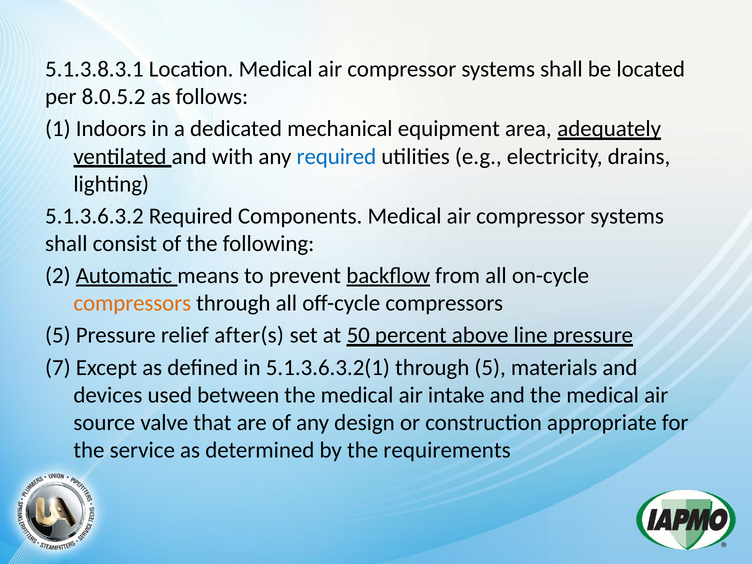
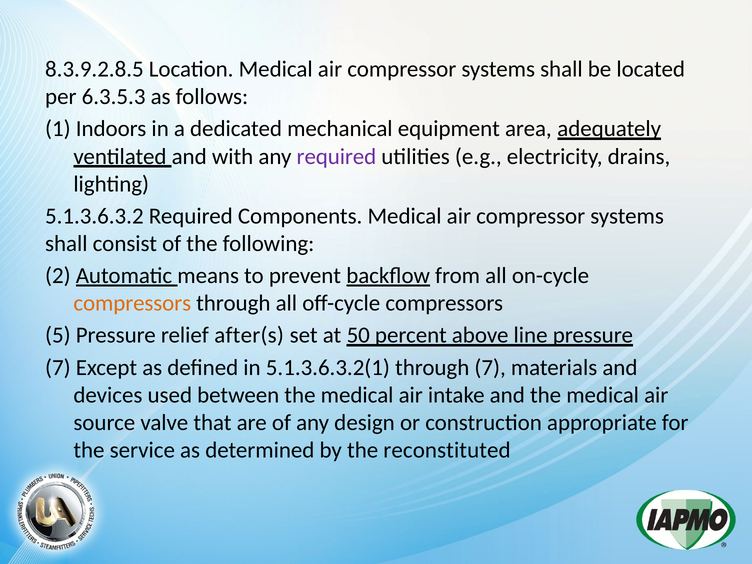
5.1.3.8.3.1: 5.1.3.8.3.1 -> 8.3.9.2.8.5 (94, 69)
8.0.5.2: 8.0.5.2 -> 6.3.5.3 (114, 97)
required colour: blue -> purple (336, 156)
through 5: 5 -> 7 (490, 368)
requirements: requirements -> reconstituted (447, 450)
